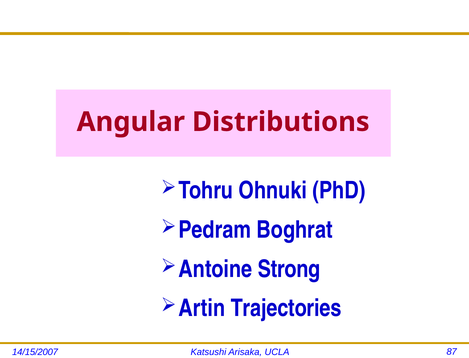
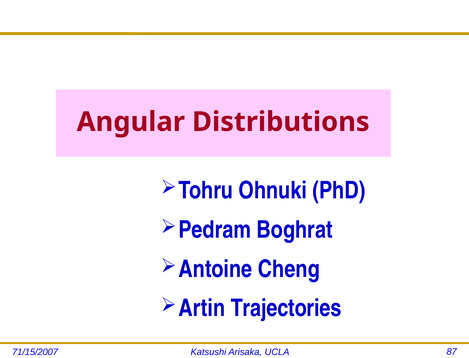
Strong: Strong -> Cheng (289, 269)
14/15/2007: 14/15/2007 -> 71/15/2007 (35, 351)
